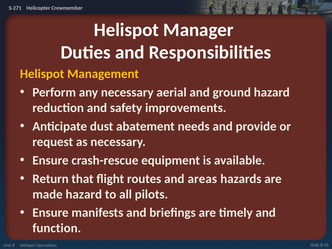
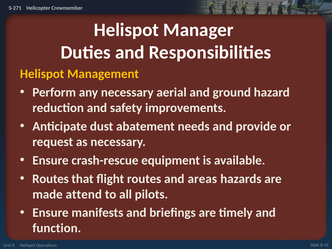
Return: Return -> Routes (51, 179)
made hazard: hazard -> attend (84, 194)
